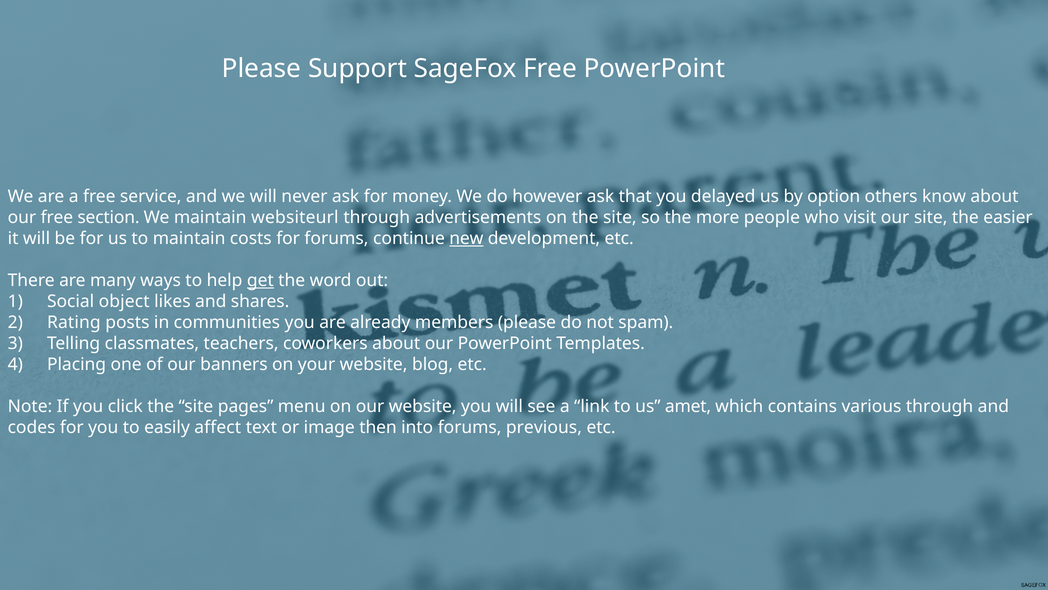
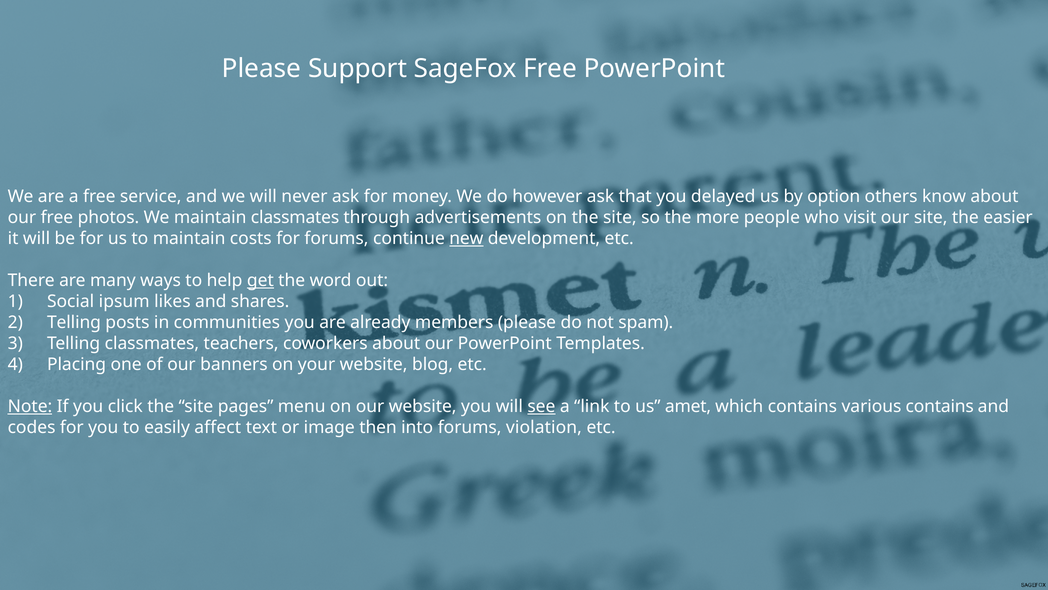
section: section -> photos (108, 217)
maintain websiteurl: websiteurl -> classmates (295, 217)
object: object -> ipsum (124, 301)
Rating: Rating -> Telling (74, 322)
Note underline: none -> present (30, 406)
see underline: none -> present (541, 406)
various through: through -> contains (940, 406)
previous: previous -> violation (544, 427)
